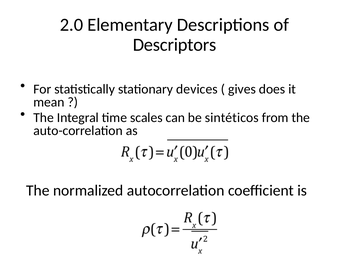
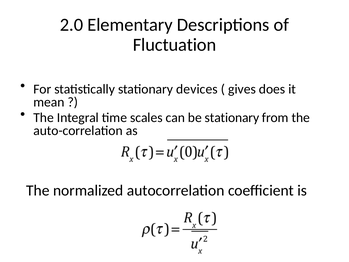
Descriptors: Descriptors -> Fluctuation (175, 45)
be sintéticos: sintéticos -> stationary (232, 118)
